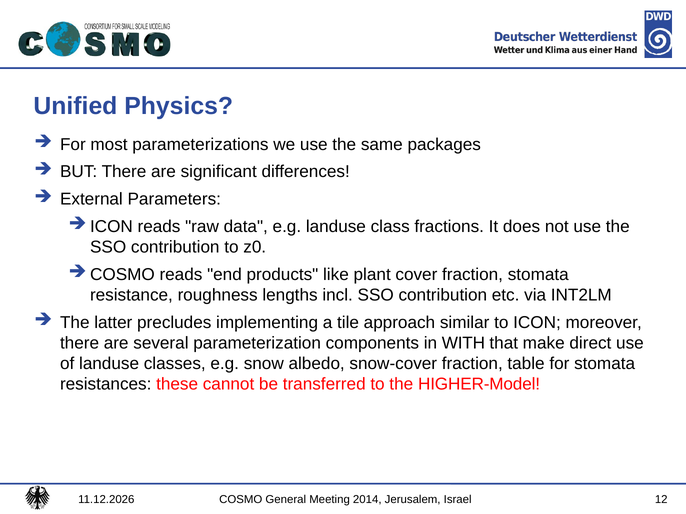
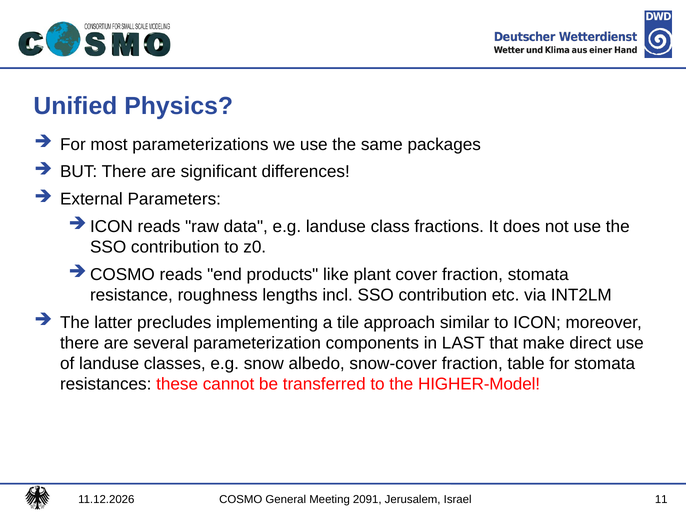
WITH: WITH -> LAST (463, 343)
2014: 2014 -> 2091 (367, 500)
12: 12 -> 11 (661, 500)
